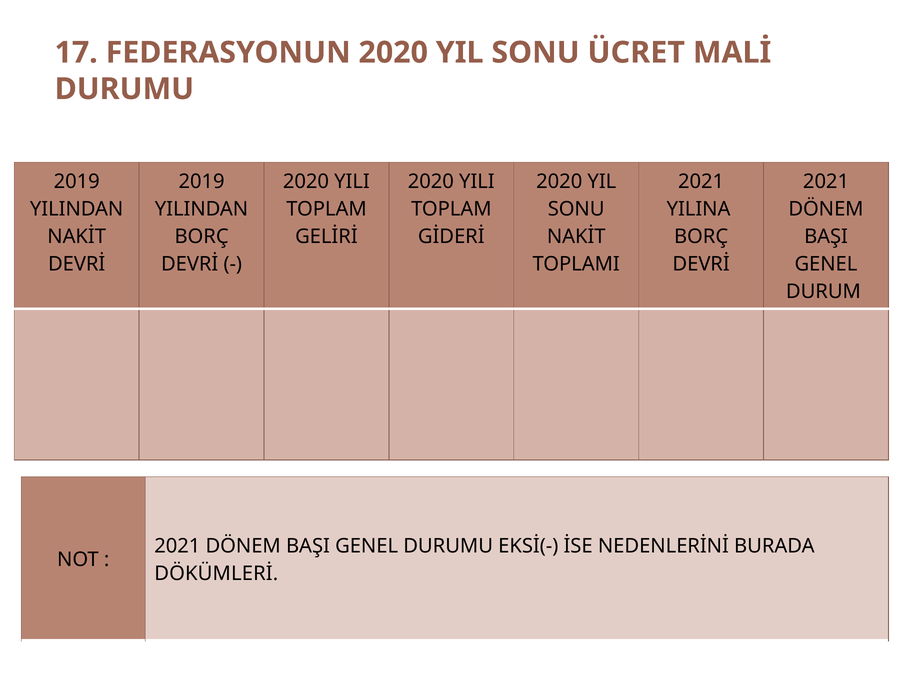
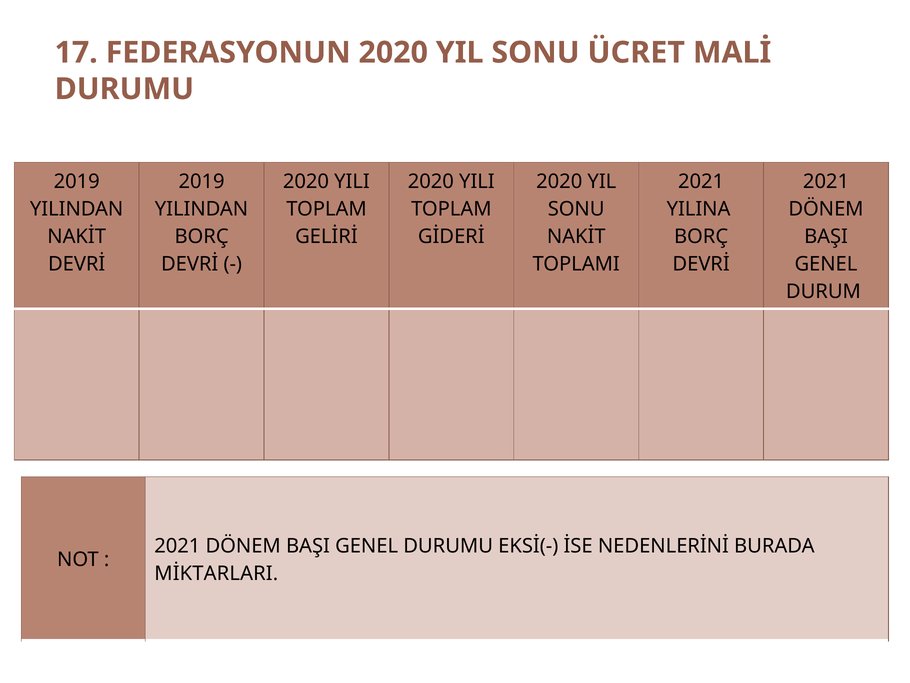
DÖKÜMLERİ: DÖKÜMLERİ -> MİKTARLARI (216, 573)
